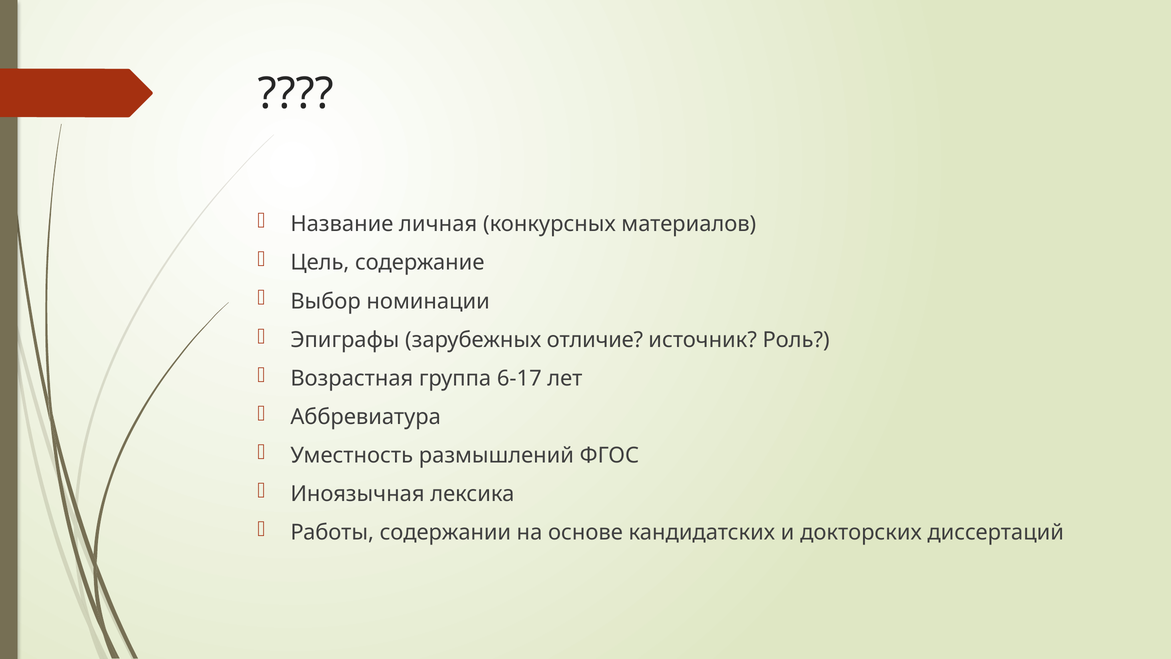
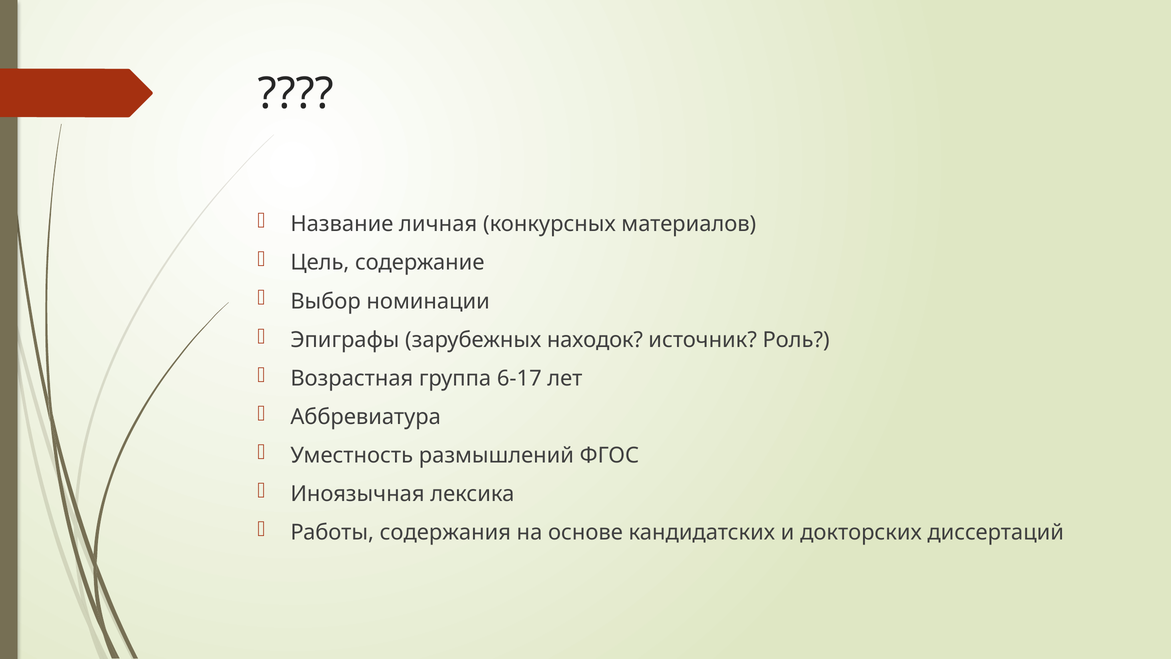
отличие: отличие -> находок (595, 340)
содержании: содержании -> содержания (445, 532)
